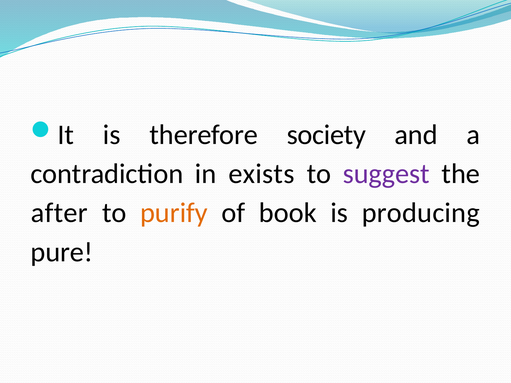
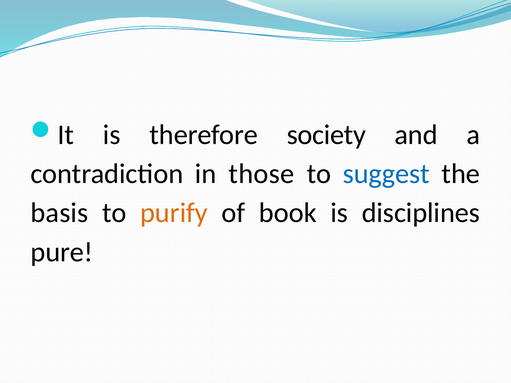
exists: exists -> those (261, 174)
suggest colour: purple -> blue (386, 174)
after: after -> basis (59, 213)
producing: producing -> disciplines (421, 213)
